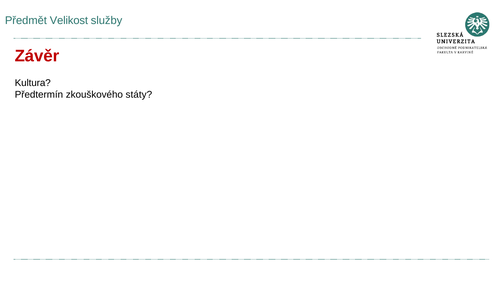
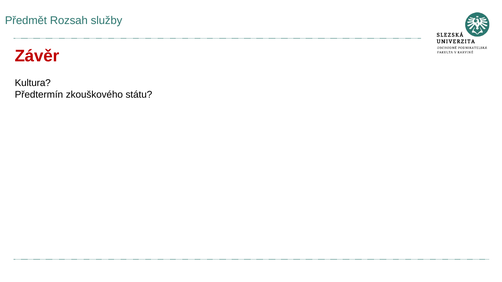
Velikost: Velikost -> Rozsah (69, 21)
státy: státy -> státu (139, 95)
